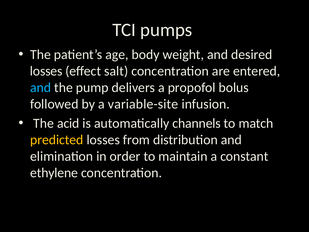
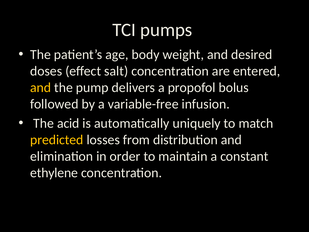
losses: losses -> doses (46, 71)
and colour: light blue -> yellow (41, 87)
variable-site: variable-site -> variable-free (143, 104)
channels: channels -> uniquely (197, 123)
